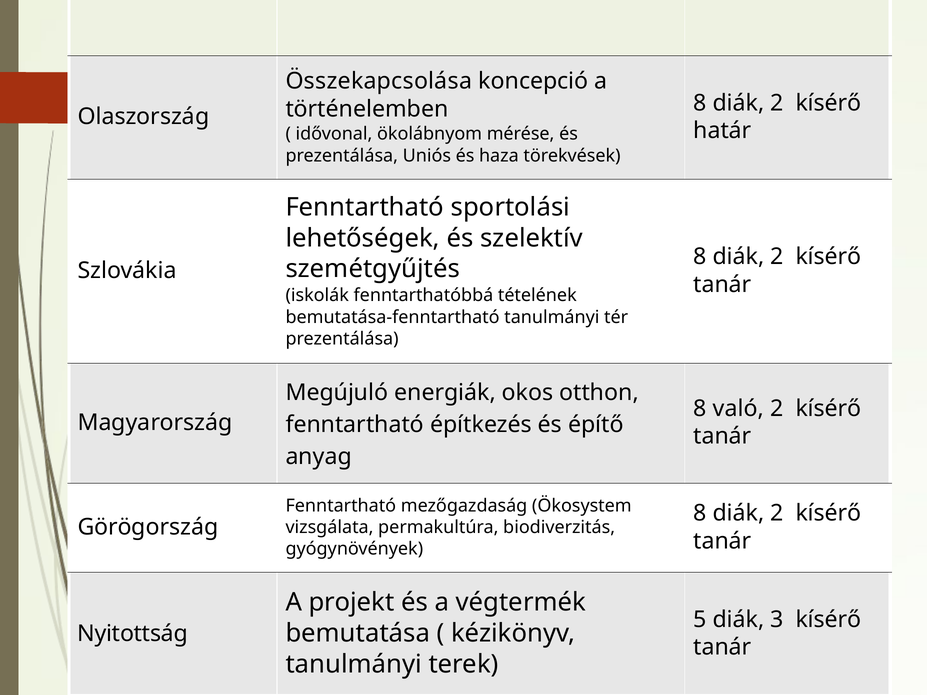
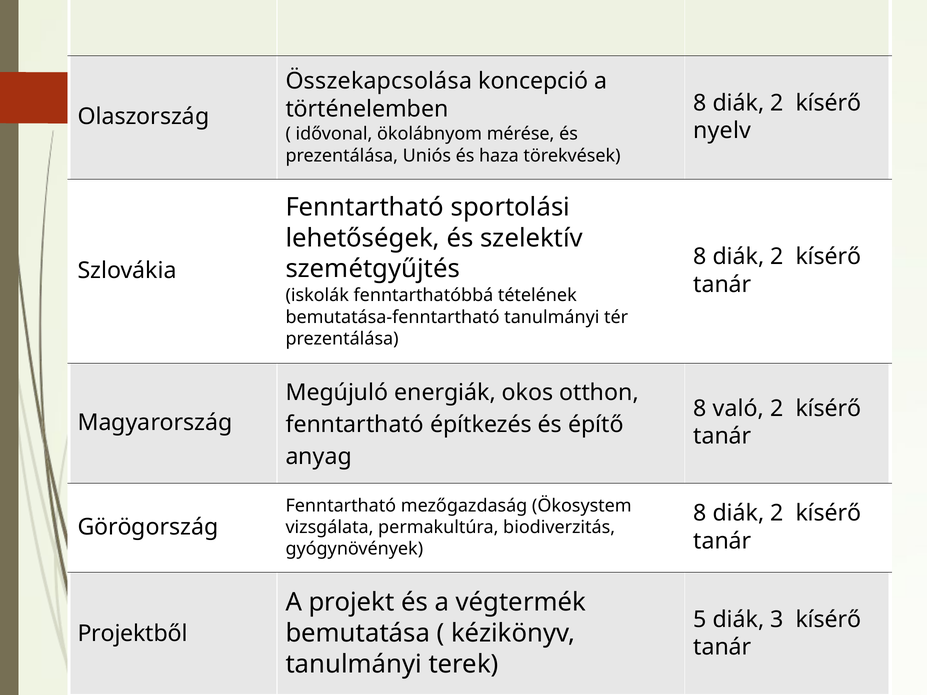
határ: határ -> nyelv (722, 131)
Nyitottság: Nyitottság -> Projektből (133, 634)
